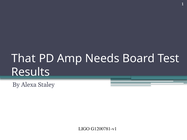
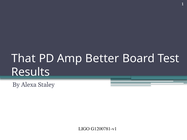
Needs: Needs -> Better (102, 58)
